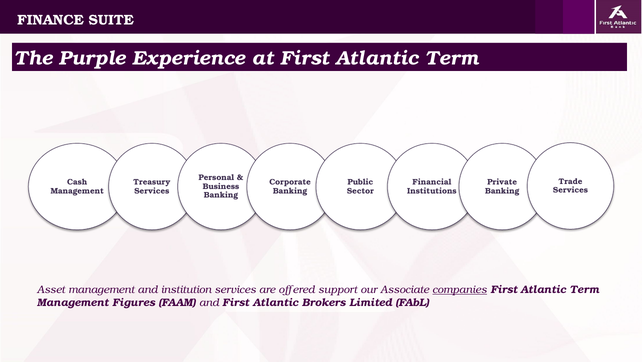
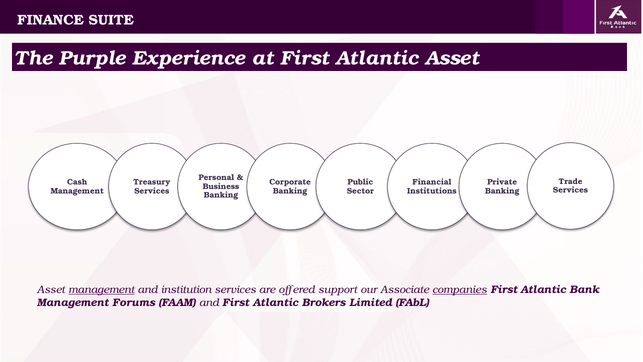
at First Atlantic Term: Term -> Asset (452, 58)
management underline: none -> present (101, 289)
Term: Term -> Bank (584, 289)
Figures: Figures -> Forums (134, 302)
